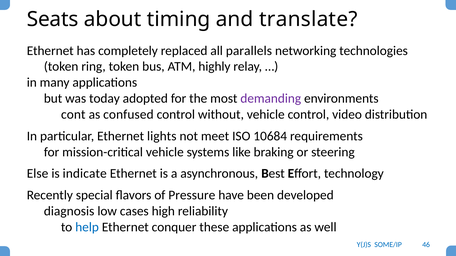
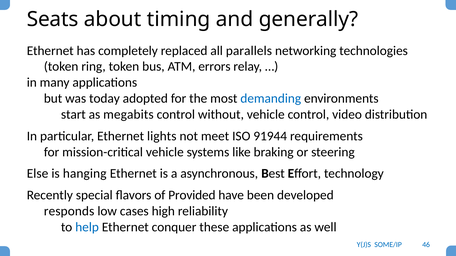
translate: translate -> generally (309, 19)
highly: highly -> errors (214, 67)
demanding colour: purple -> blue (271, 99)
cont: cont -> start (73, 115)
confused: confused -> megabits (128, 115)
10684: 10684 -> 91944 (270, 136)
indicate: indicate -> hanging (85, 174)
Pressure: Pressure -> Provided (192, 196)
diagnosis: diagnosis -> responds (69, 212)
